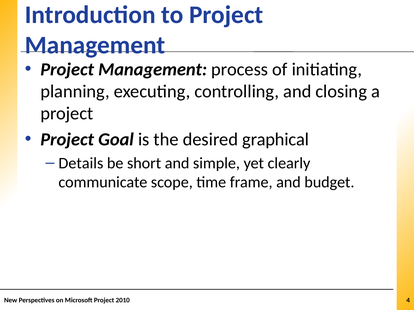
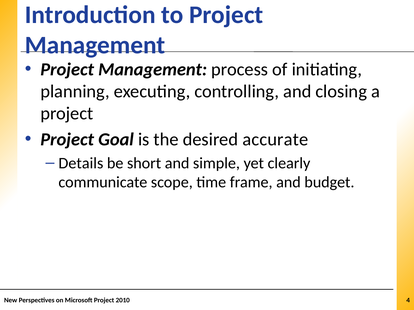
graphical: graphical -> accurate (275, 140)
